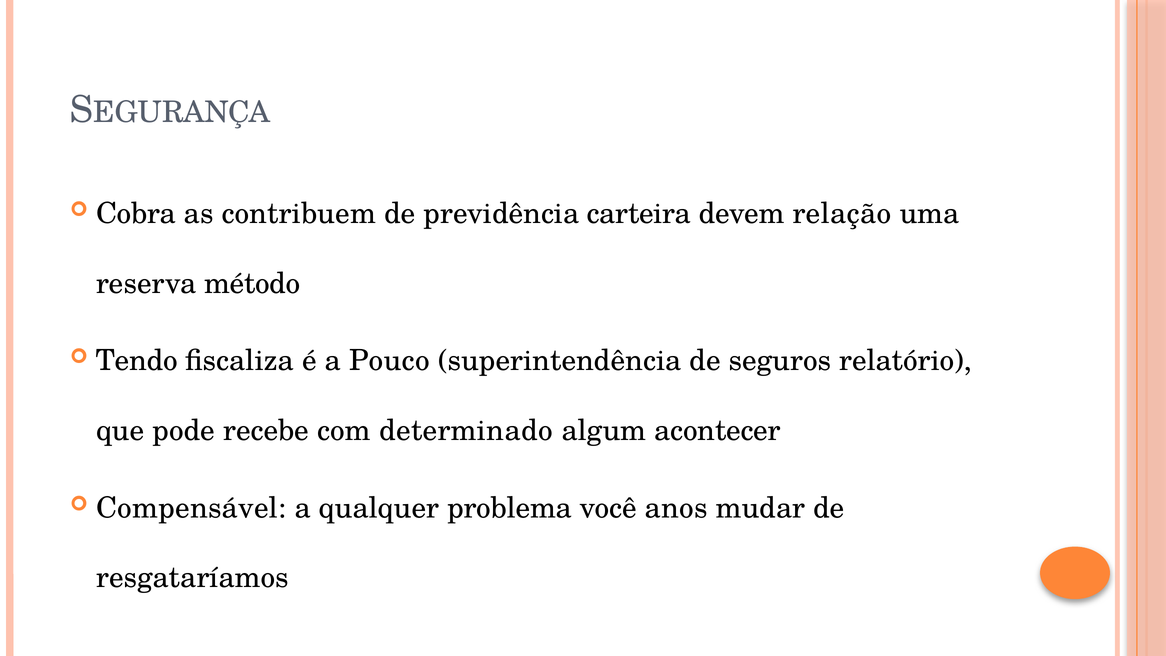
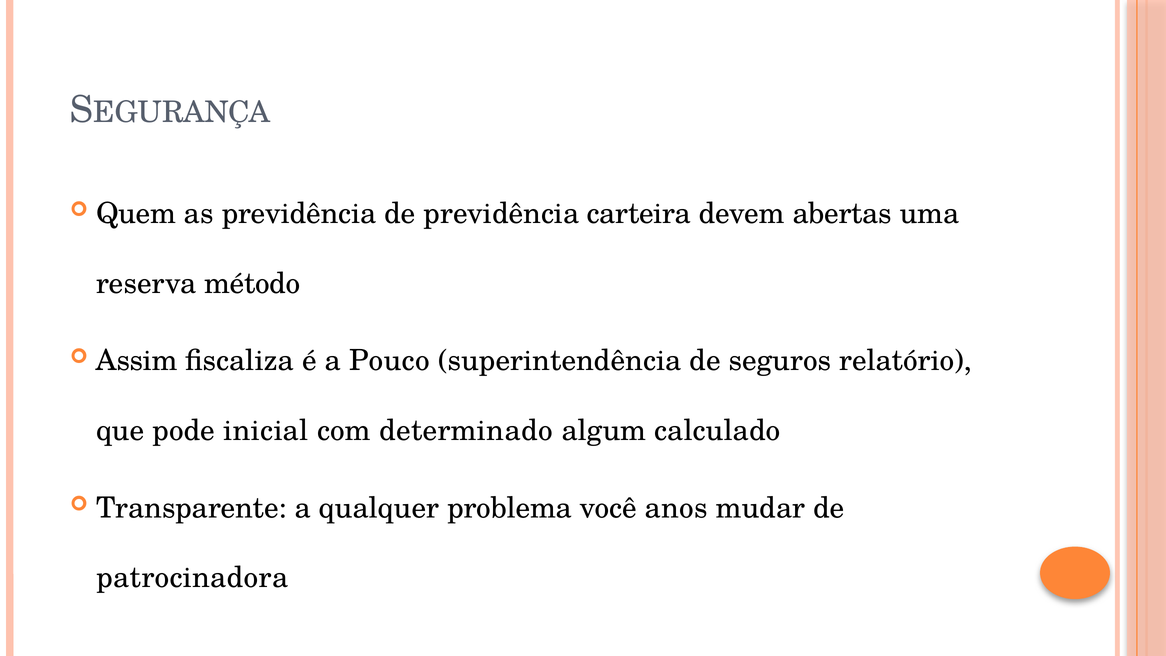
Cobra: Cobra -> Quem (136, 213)
as contribuem: contribuem -> previdência (299, 213)
relação: relação -> abertas (842, 213)
Tendo: Tendo -> Assim (137, 361)
recebe: recebe -> inicial (266, 431)
acontecer: acontecer -> calculado (717, 431)
Compensável: Compensável -> Transparente (191, 508)
resgataríamos: resgataríamos -> patrocinadora (192, 578)
